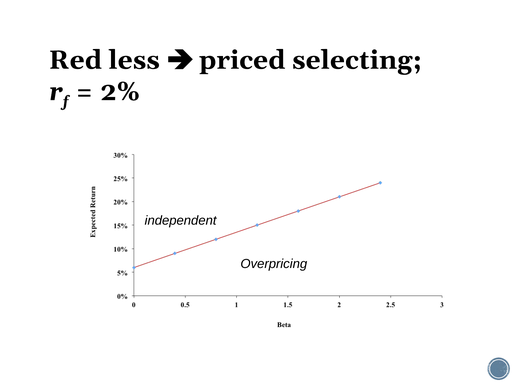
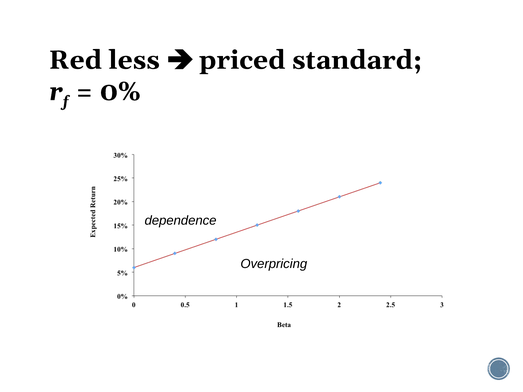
selecting: selecting -> standard (357, 60)
2%: 2% -> 0% (120, 92)
independent: independent -> dependence (181, 221)
